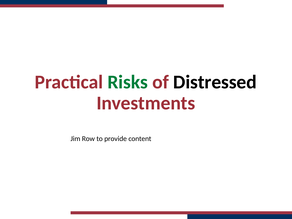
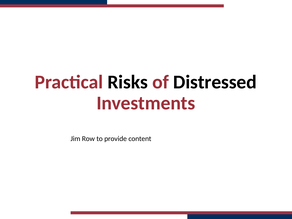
Risks colour: green -> black (128, 82)
